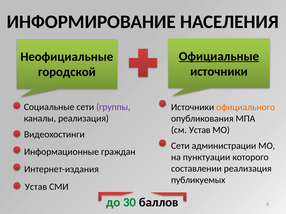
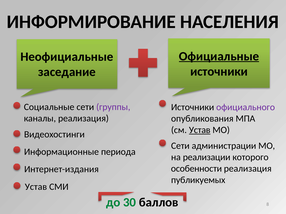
городской: городской -> заседание (67, 72)
официального colour: orange -> purple (246, 107)
Устав underline: none -> present (200, 130)
граждан: граждан -> периода (118, 152)
пунктуации: пунктуации -> реализации (207, 158)
составлении: составлении -> особенности (196, 169)
